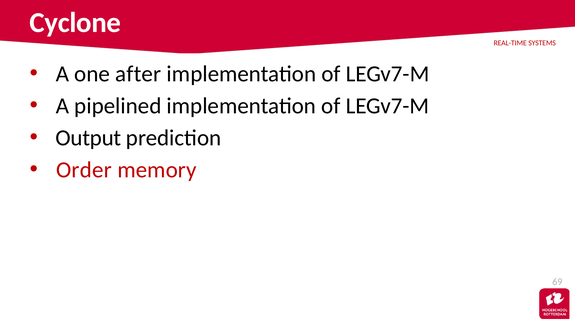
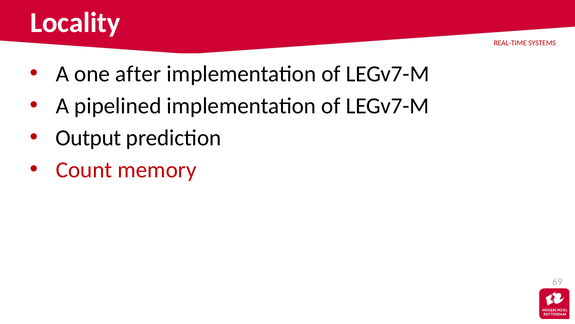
Cyclone: Cyclone -> Locality (75, 23)
Order: Order -> Count (84, 170)
